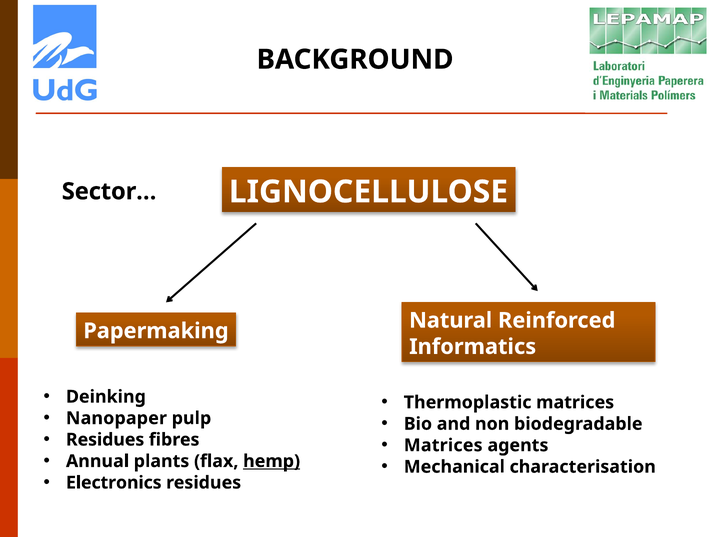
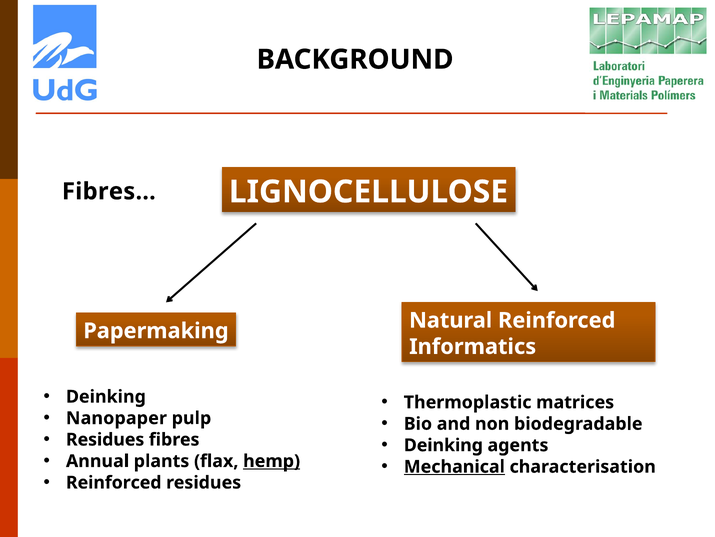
Sector…: Sector… -> Fibres… (109, 191)
Matrices: Matrices -> Deinking (443, 445)
Mechanical underline: none -> present (454, 466)
Electronics: Electronics -> Reinforced (114, 482)
